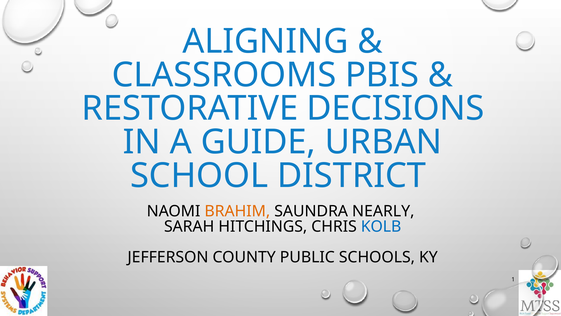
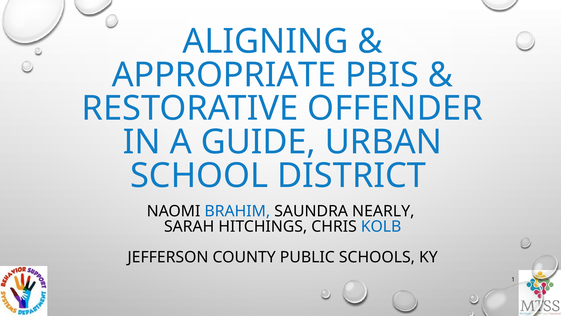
CLASSROOMS: CLASSROOMS -> APPROPRIATE (224, 75)
DECISIONS: DECISIONS -> OFFENDER (395, 108)
BRAHIM colour: orange -> blue (237, 211)
